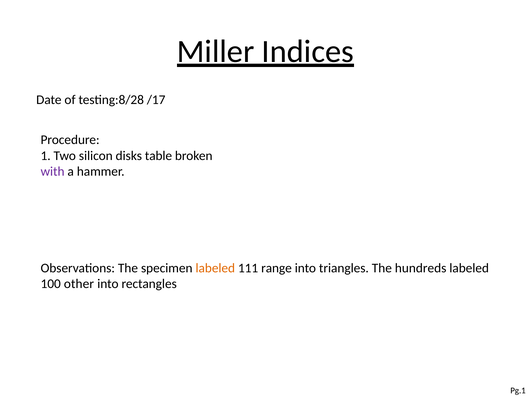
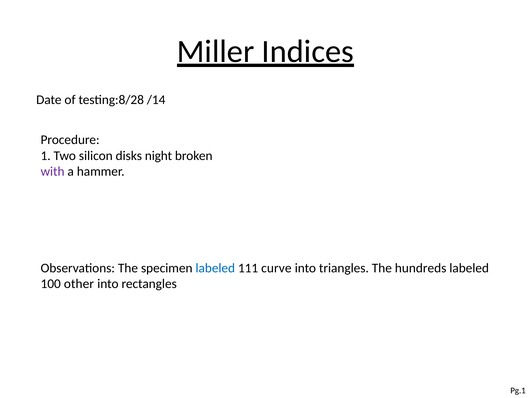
/17: /17 -> /14 (156, 100)
table: table -> night (158, 156)
labeled colour: orange -> blue (215, 268)
range: range -> curve (276, 268)
